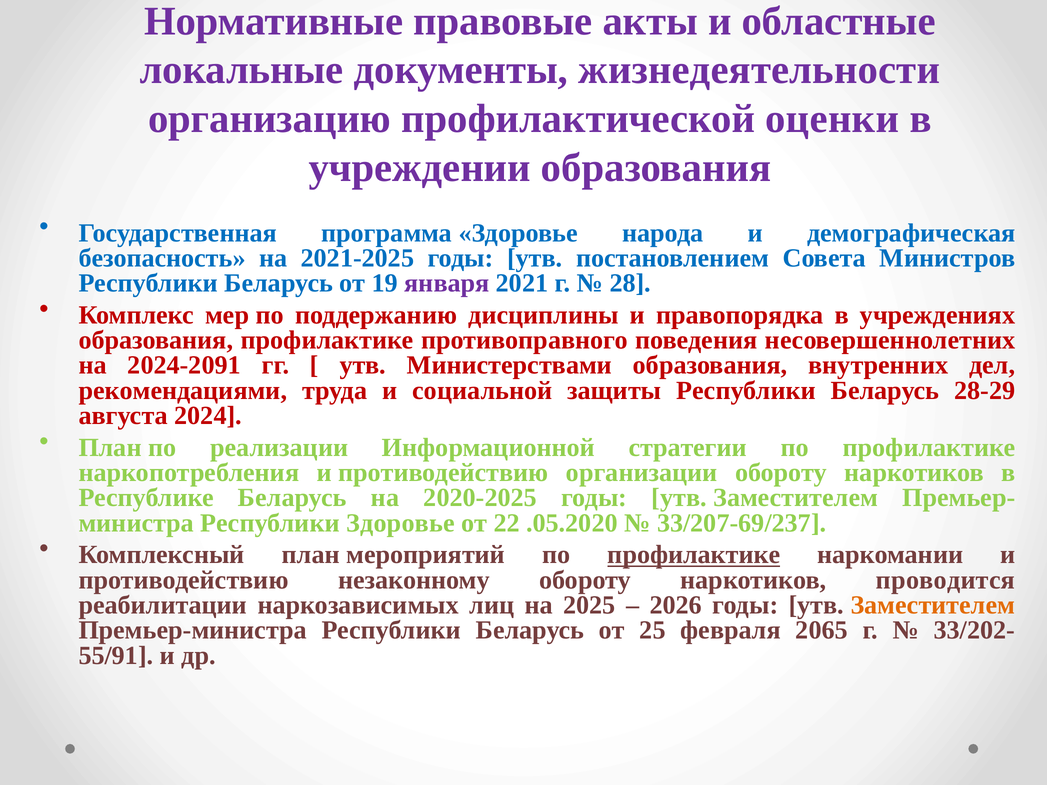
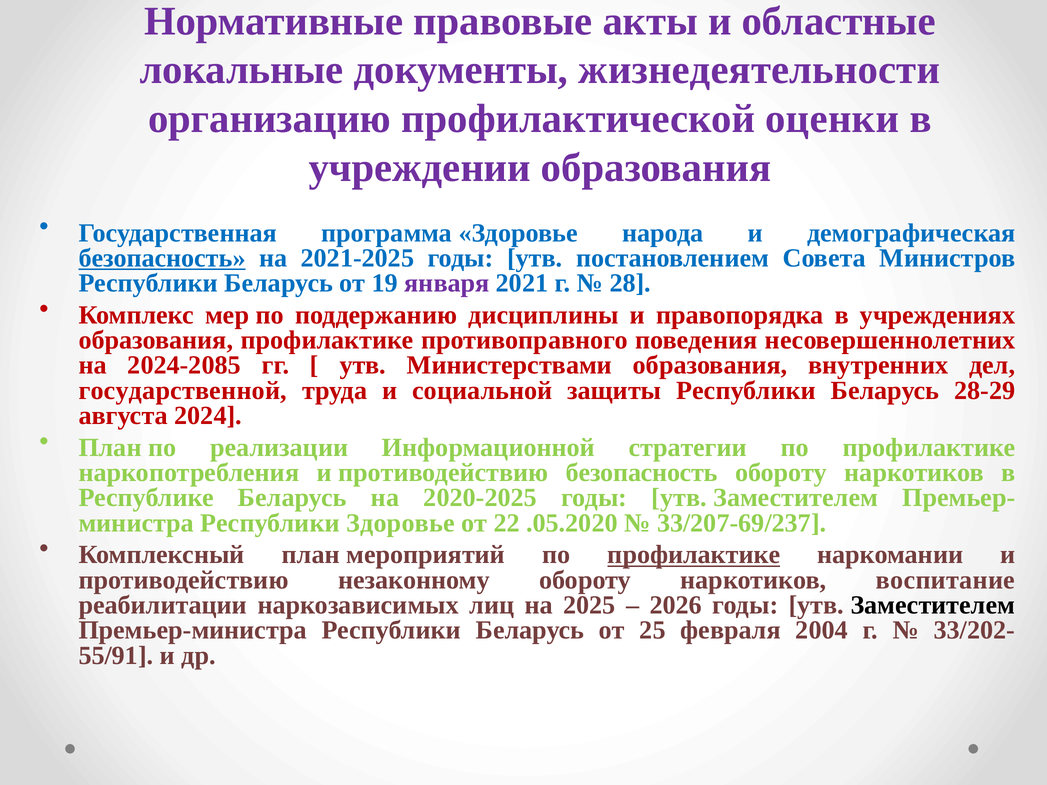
безопасность underline: none -> present (162, 258)
2024-2091: 2024-2091 -> 2024-2085 (184, 365)
рекомендациями: рекомендациями -> государственной (183, 391)
противодействию организации: организации -> безопасность (642, 473)
проводится: проводится -> воспитание (945, 580)
Заместителем colour: orange -> black (933, 605)
2065: 2065 -> 2004 (822, 630)
